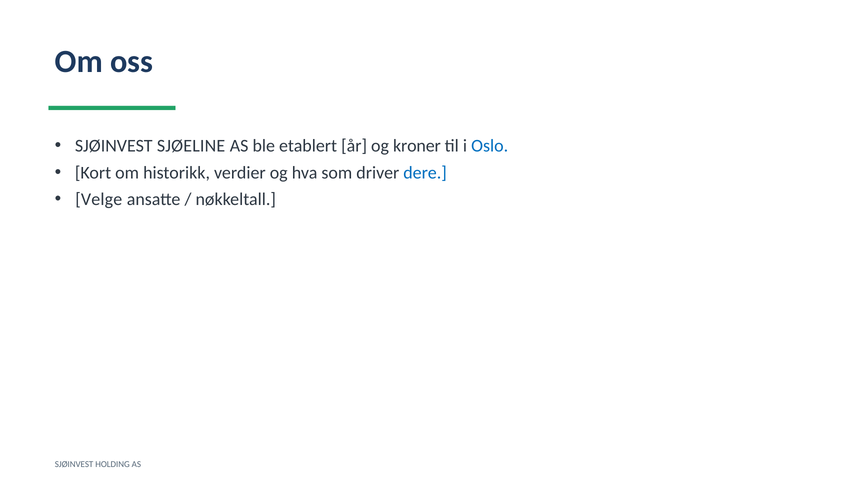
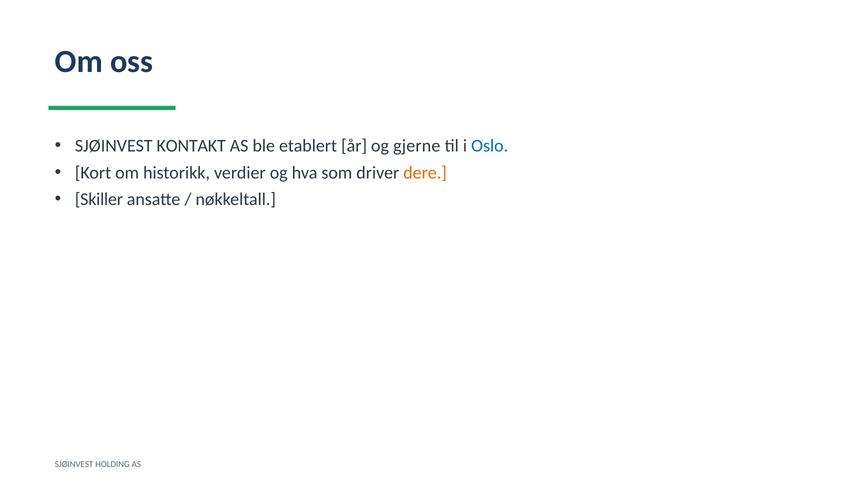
SJØELINE: SJØELINE -> KONTAKT (191, 146)
kroner: kroner -> gjerne (417, 146)
dere colour: blue -> orange (425, 173)
Velge: Velge -> Skiller (99, 200)
